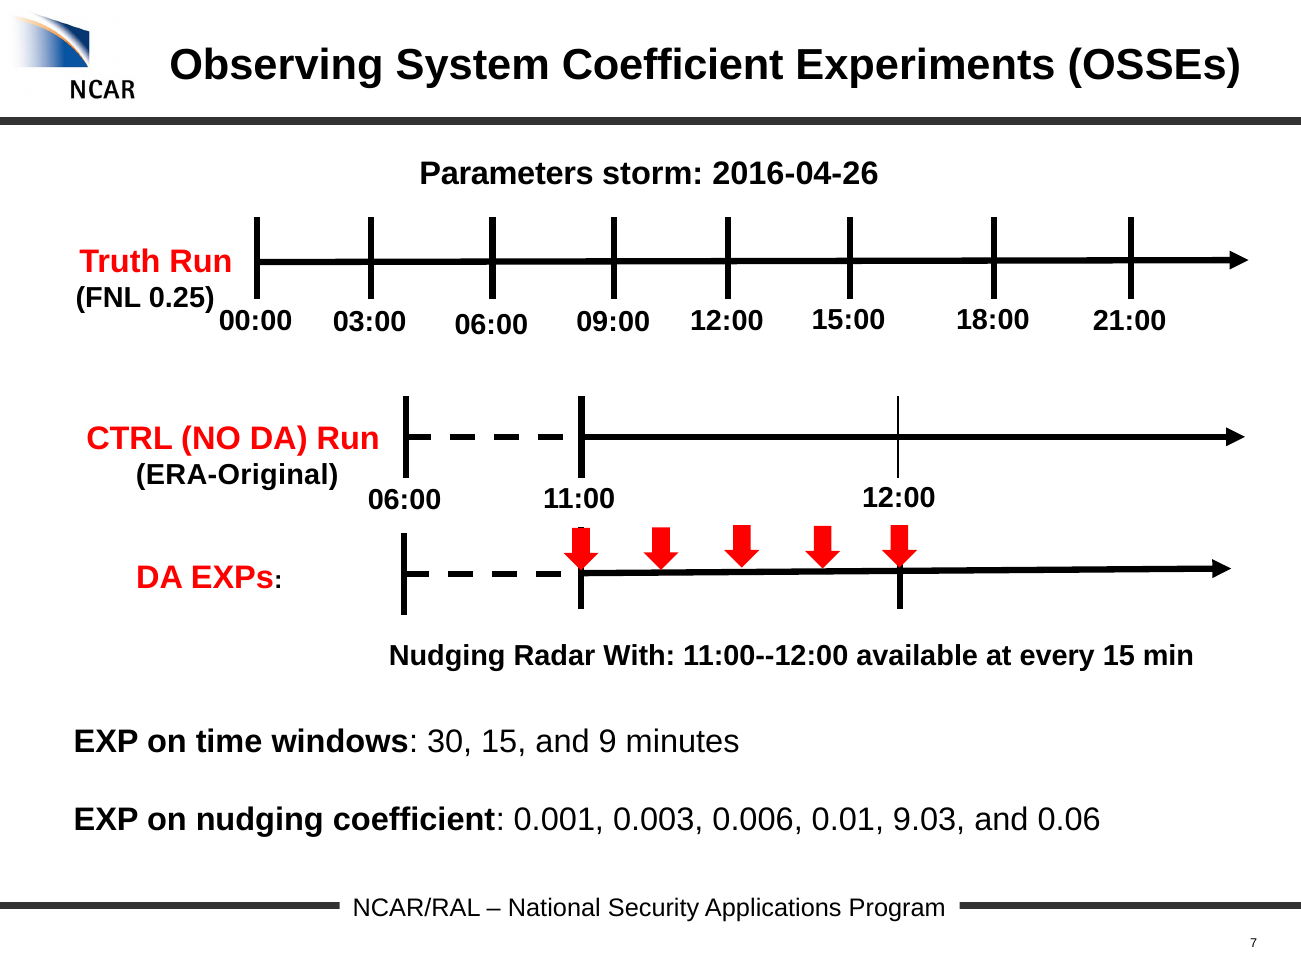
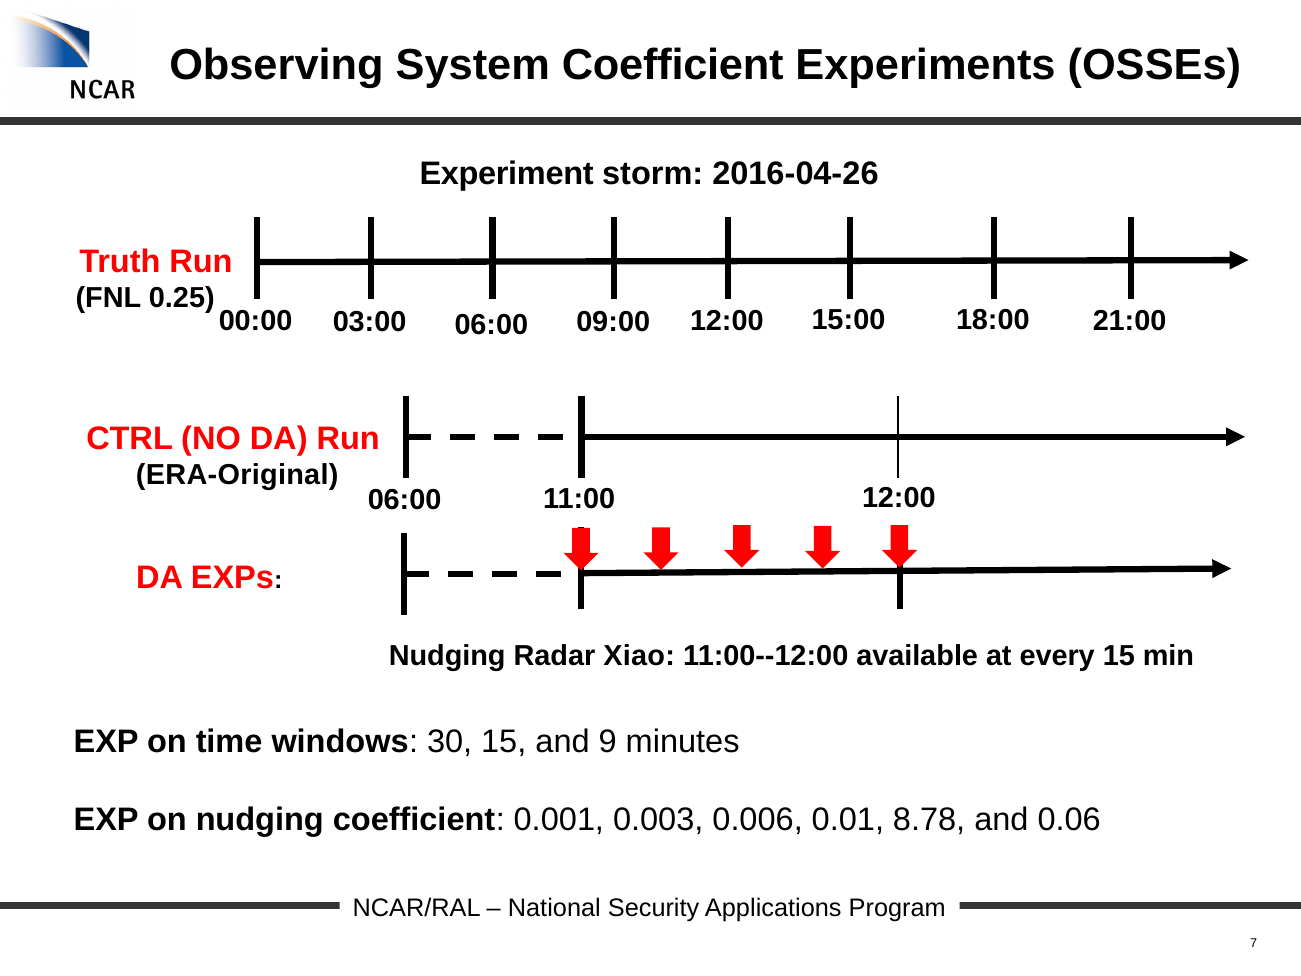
Parameters: Parameters -> Experiment (507, 174)
With: With -> Xiao (639, 656)
9.03: 9.03 -> 8.78 (929, 820)
